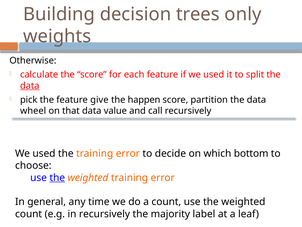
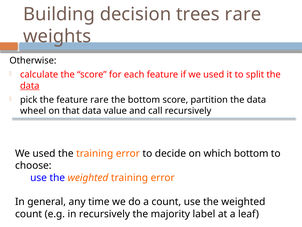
trees only: only -> rare (243, 14)
feature give: give -> rare (99, 100)
the happen: happen -> bottom (144, 100)
the underline: present -> none (57, 177)
